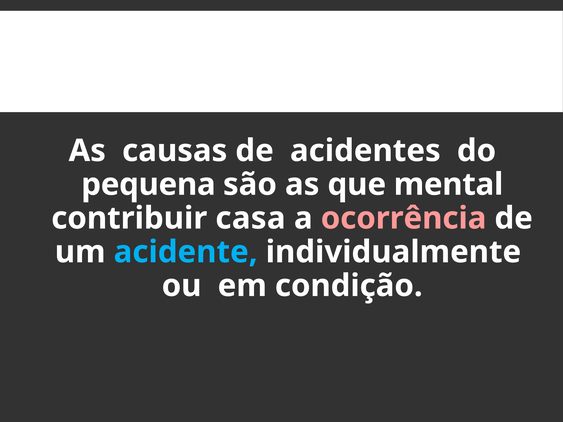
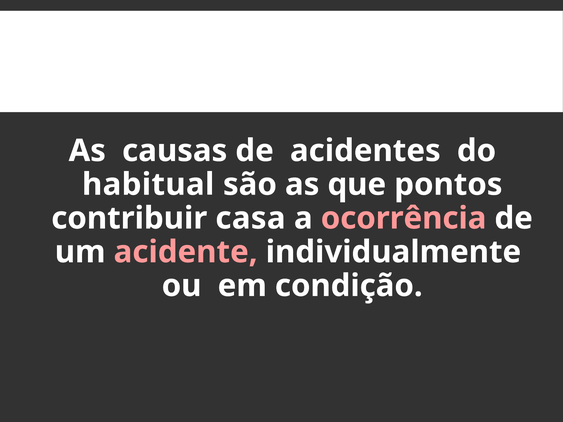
pequena: pequena -> habitual (148, 185)
mental: mental -> pontos (448, 185)
acidente colour: light blue -> pink (186, 252)
